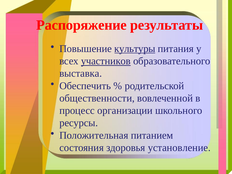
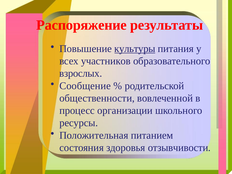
участников underline: present -> none (106, 61)
выставка: выставка -> взрослых (81, 73)
Обеспечить: Обеспечить -> Сообщение (85, 86)
установление: установление -> отзывчивости (179, 148)
